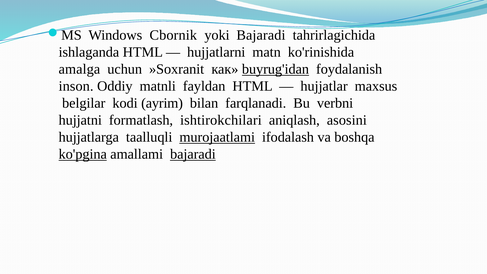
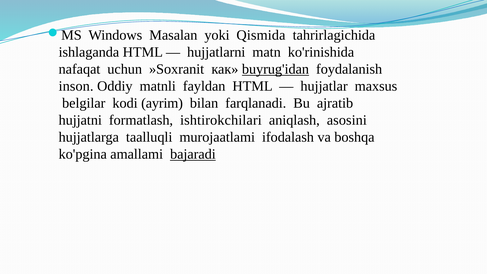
Cbornik: Cbornik -> Masalan (173, 35)
yoki Bajaradi: Bajaradi -> Qismida (261, 35)
amalga: amalga -> nafaqat (79, 69)
verbni: verbni -> ajratib (335, 103)
murojaatlami underline: present -> none (217, 137)
ko'pgina underline: present -> none (83, 154)
